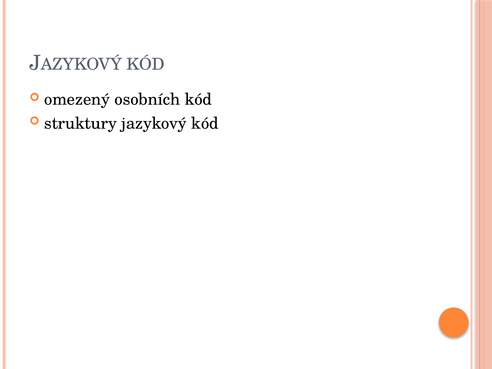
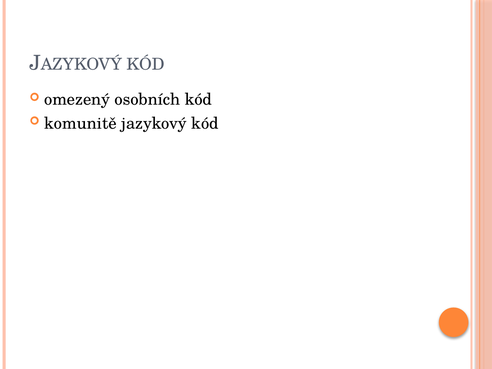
struktury: struktury -> komunitě (80, 123)
